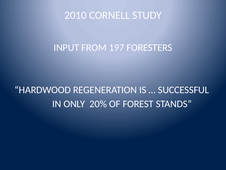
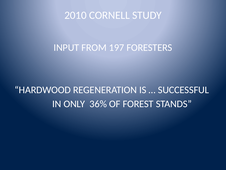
20%: 20% -> 36% (98, 104)
